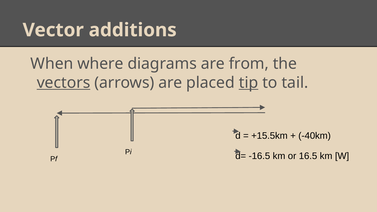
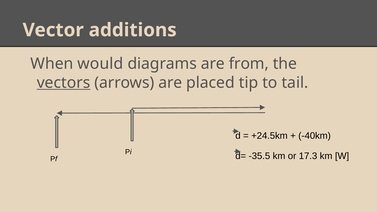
where: where -> would (100, 64)
tip underline: present -> none (249, 83)
+15.5km: +15.5km -> +24.5km (269, 136)
-16.5: -16.5 -> -35.5 (259, 156)
16.5: 16.5 -> 17.3 (308, 156)
